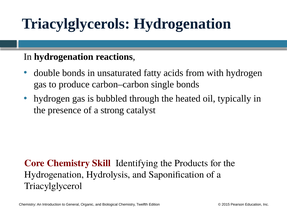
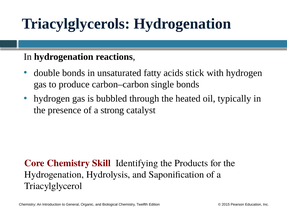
from: from -> stick (195, 73)
